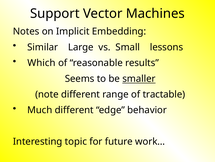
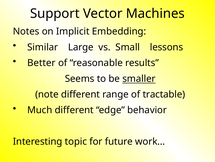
Which: Which -> Better (41, 63)
